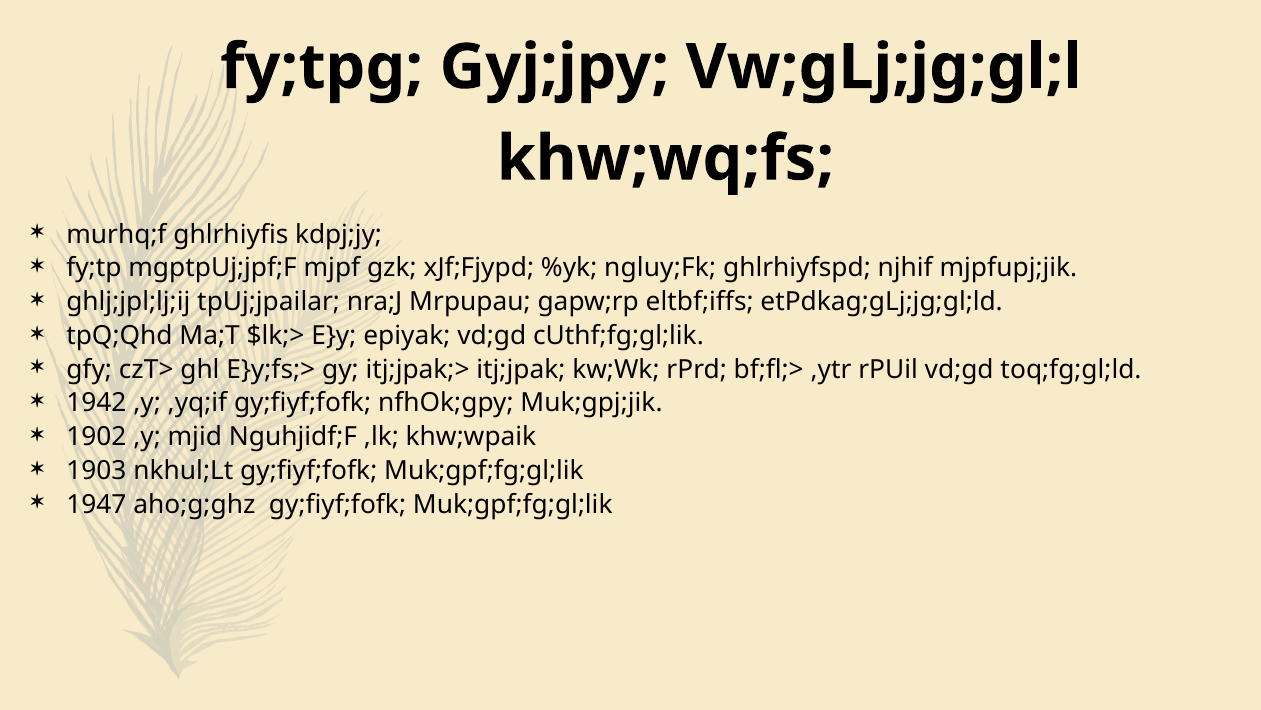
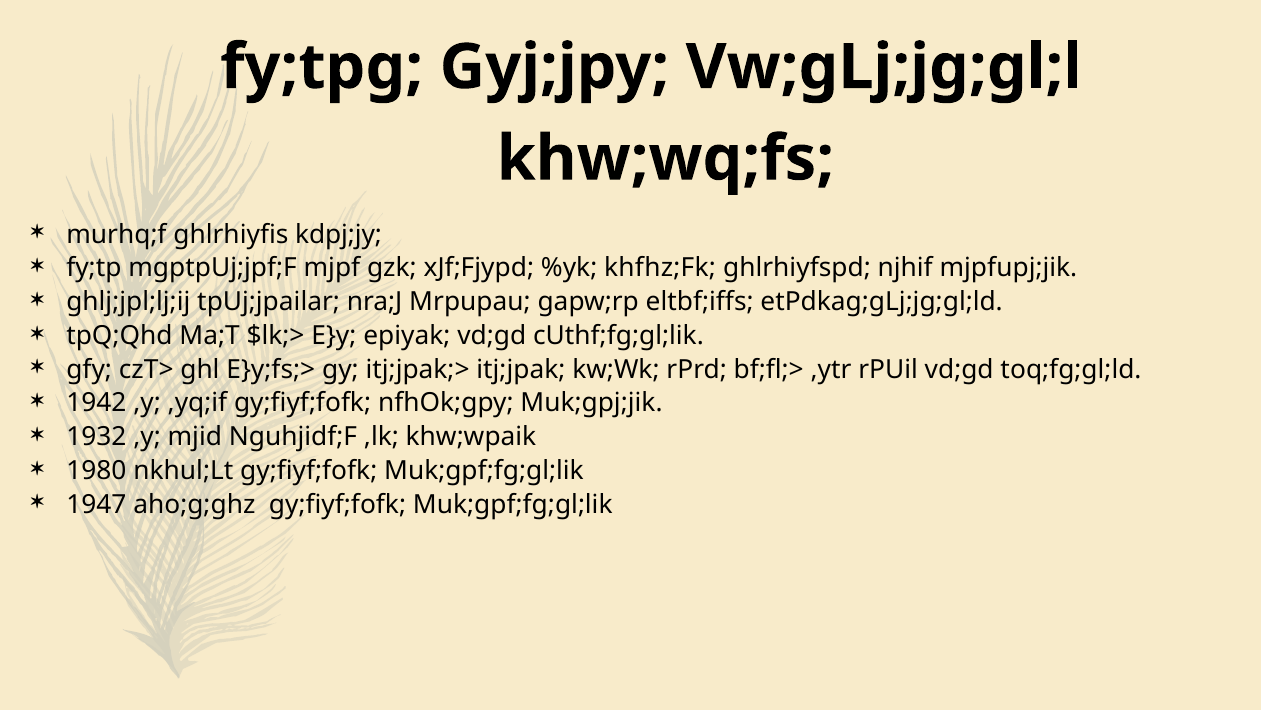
ngluy;Fk: ngluy;Fk -> khfhz;Fk (660, 268)
1902: 1902 -> 1932 (96, 437)
1903: 1903 -> 1980 (96, 470)
